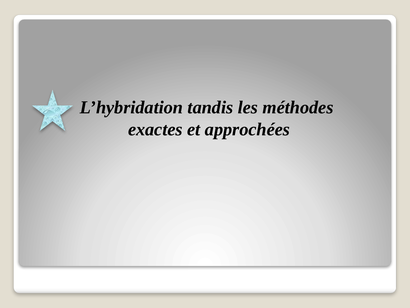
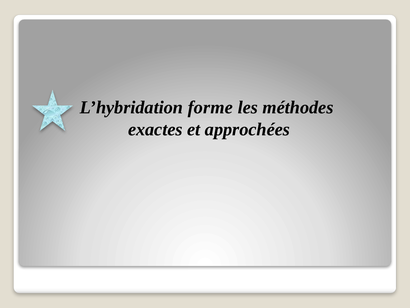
tandis: tandis -> forme (210, 107)
